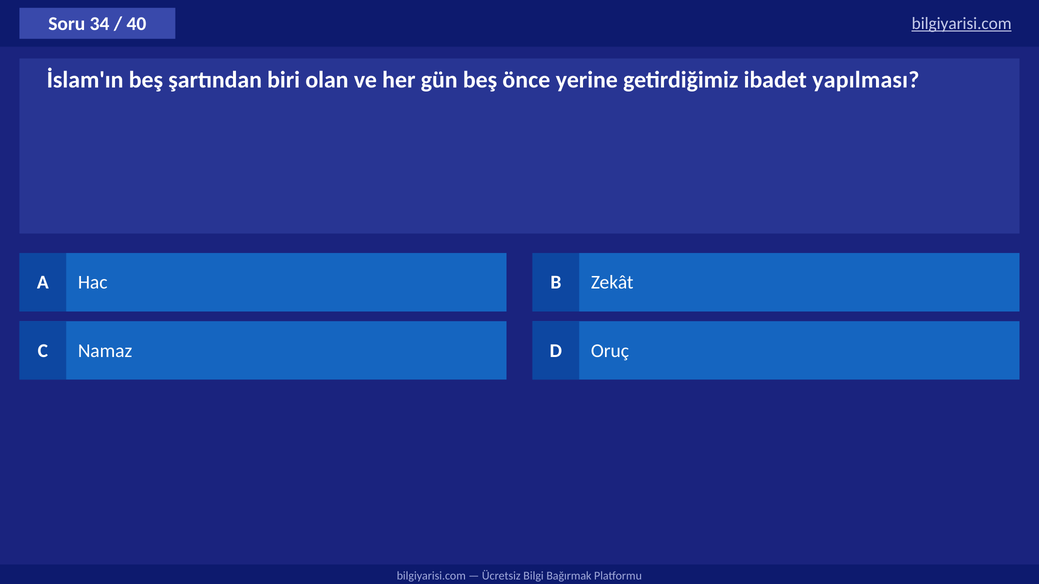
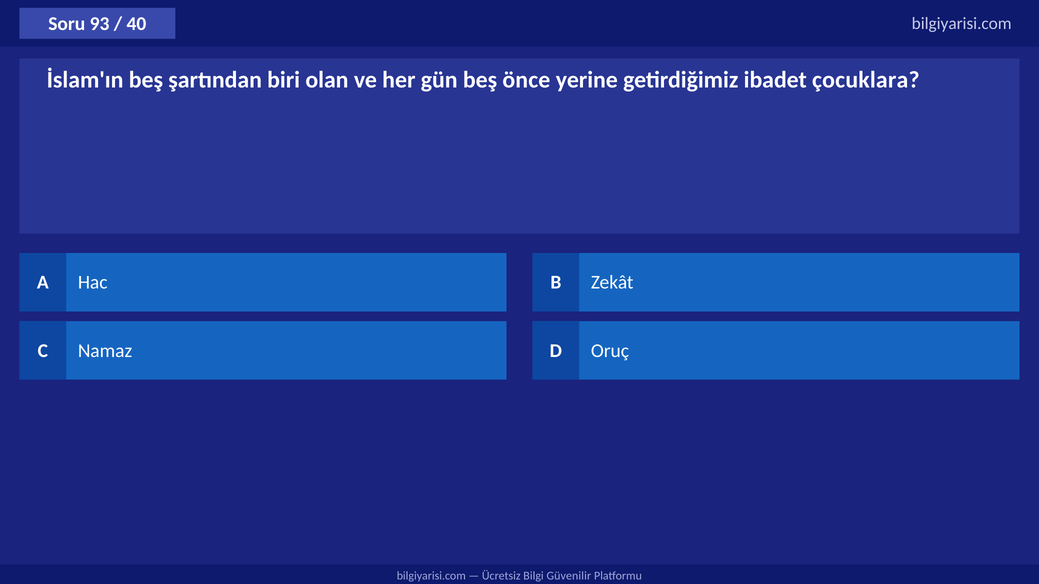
34: 34 -> 93 (100, 24)
bilgiyarisi.com underline: present -> none (962, 24)
yapılması: yapılması -> çocuklara (866, 80)
Bağırmak: Bağırmak -> Güvenilir (569, 576)
